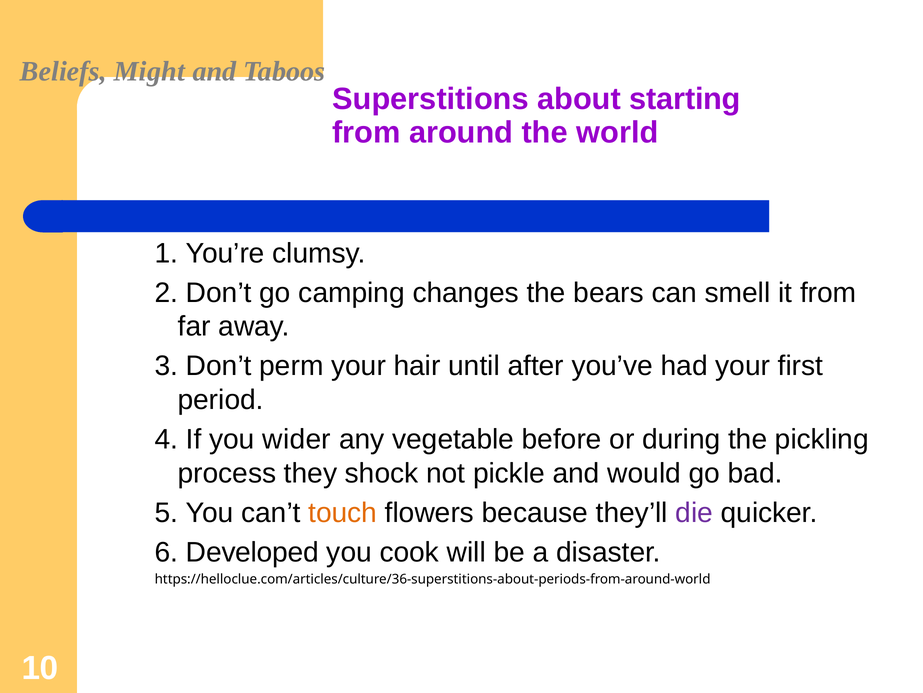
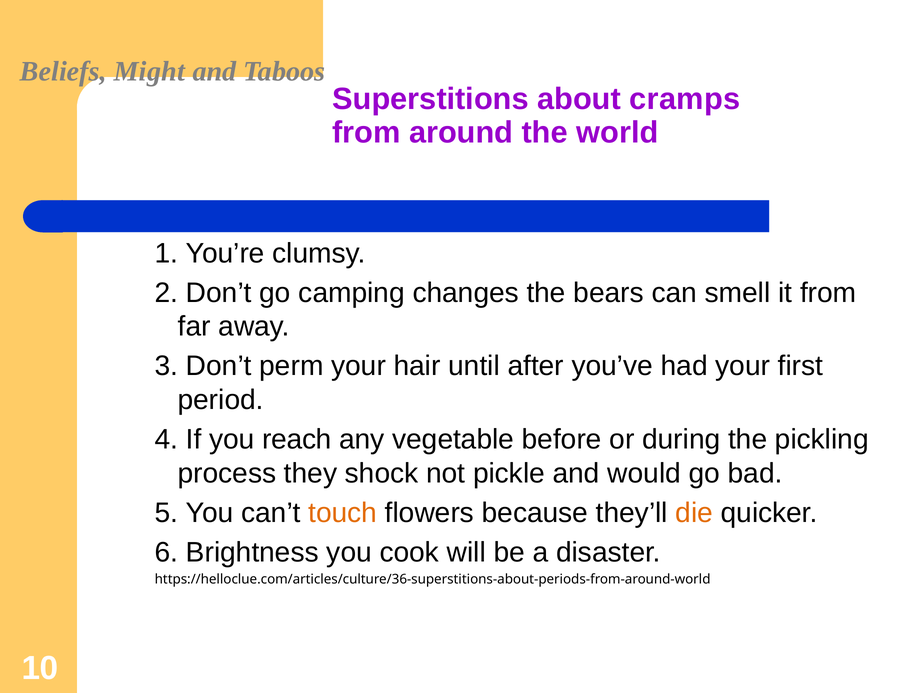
starting: starting -> cramps (685, 99)
wider: wider -> reach (297, 439)
die colour: purple -> orange (694, 512)
Developed: Developed -> Brightness (252, 552)
